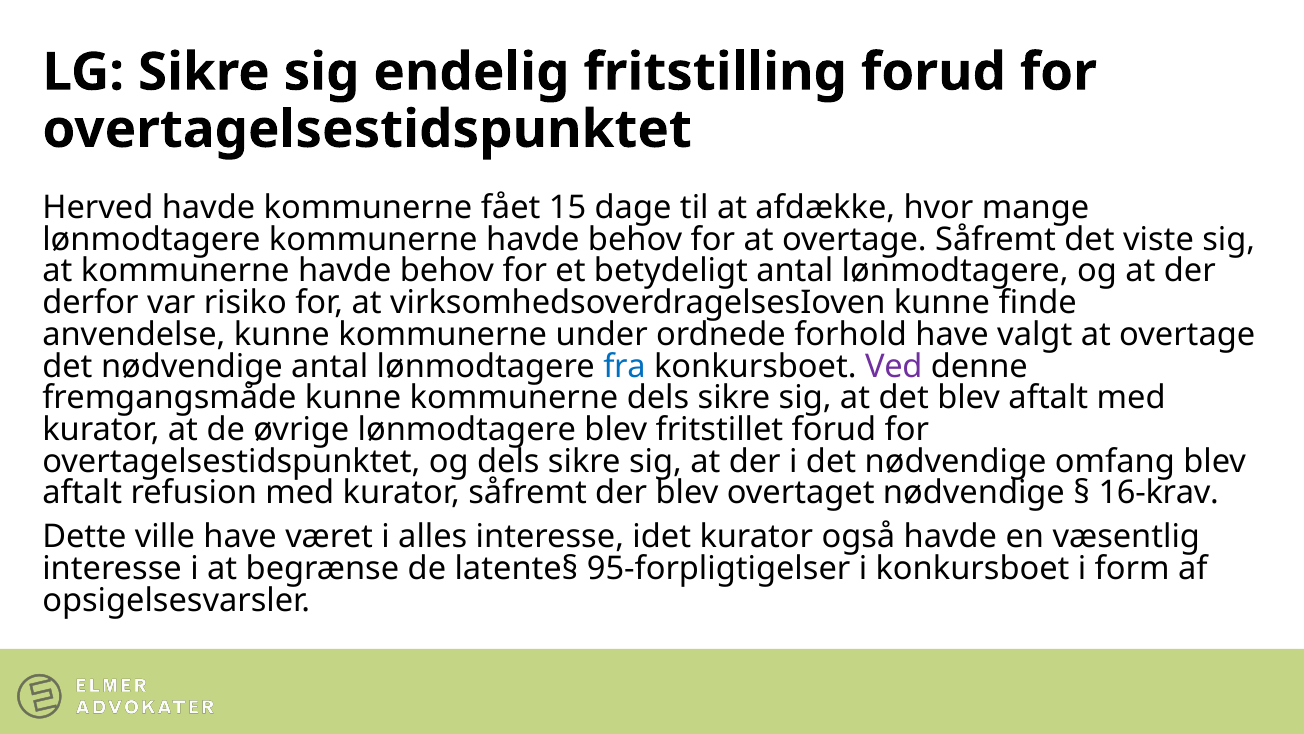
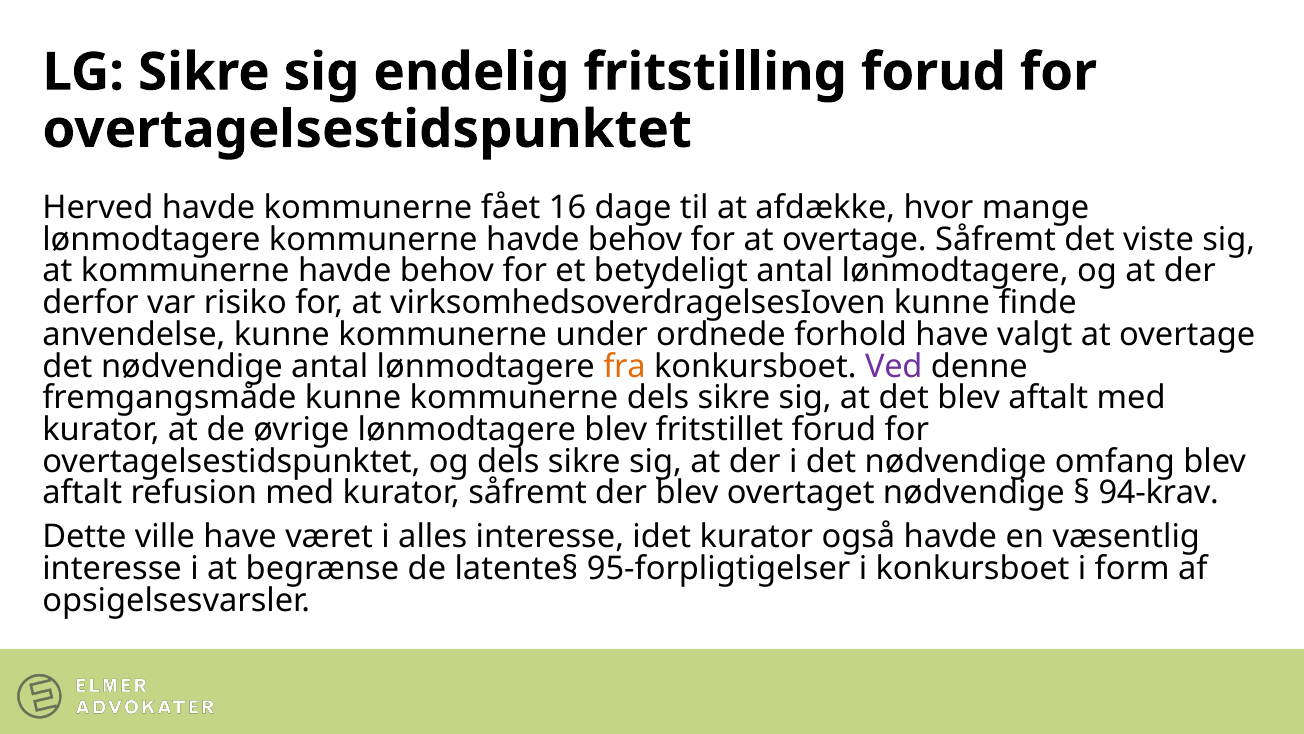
15: 15 -> 16 (568, 208)
fra colour: blue -> orange (624, 366)
16-krav: 16-krav -> 94-krav (1159, 493)
